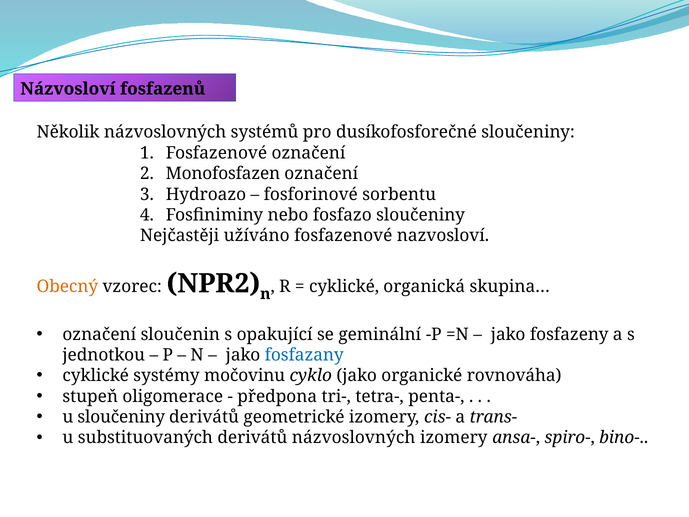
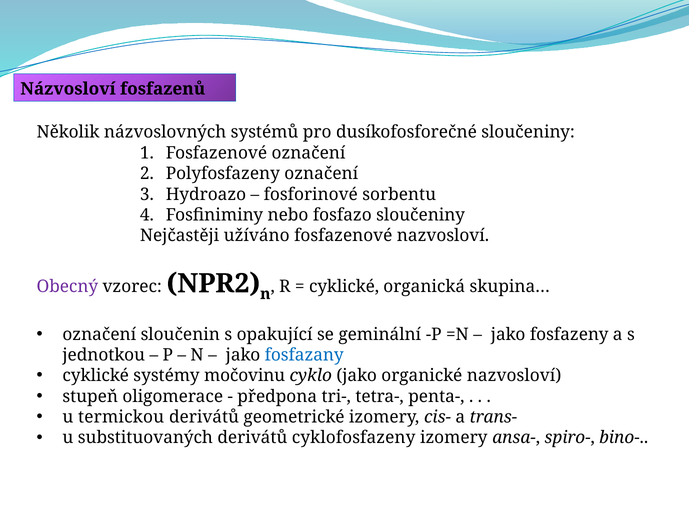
Monofosfazen: Monofosfazen -> Polyfosfazeny (223, 174)
Obecný colour: orange -> purple (67, 286)
organické rovnováha: rovnováha -> nazvosloví (514, 376)
u sloučeniny: sloučeniny -> termickou (121, 417)
derivátů názvoslovných: názvoslovných -> cyklofosfazeny (354, 438)
